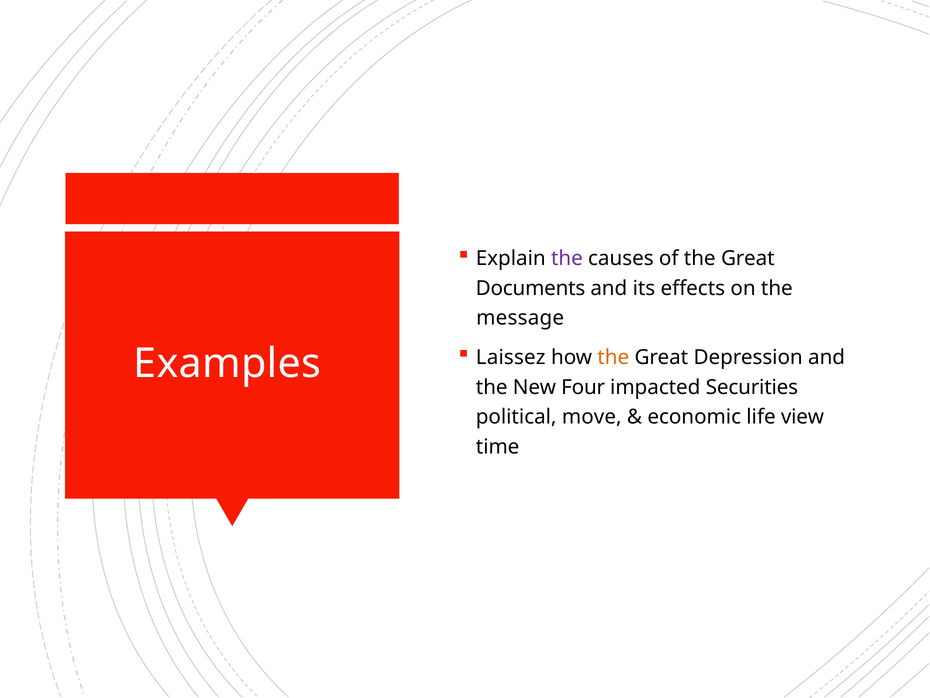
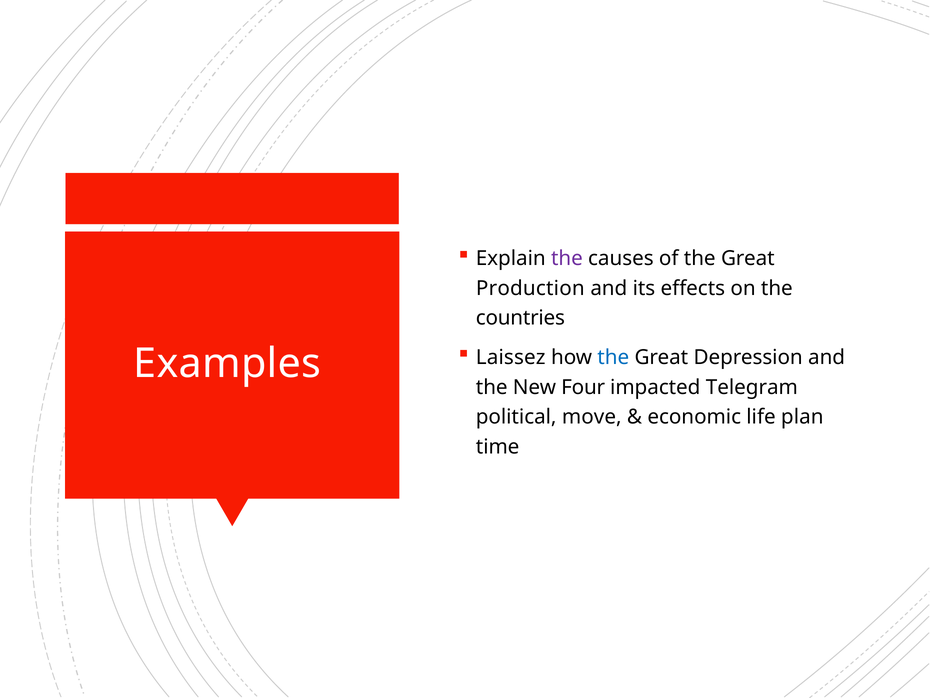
Documents: Documents -> Production (530, 288)
message: message -> countries (520, 318)
the colour: orange -> blue (613, 357)
Securities: Securities -> Telegram (752, 387)
view: view -> plan (802, 417)
